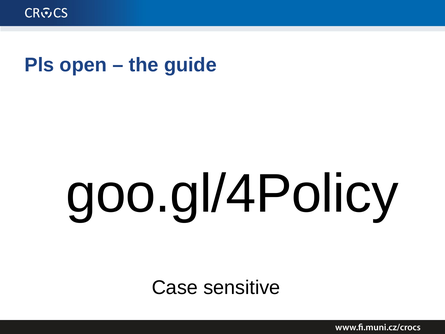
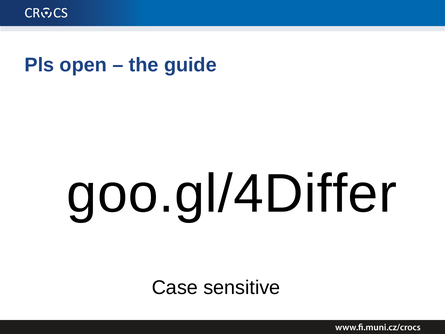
goo.gl/4Policy: goo.gl/4Policy -> goo.gl/4Differ (232, 194)
